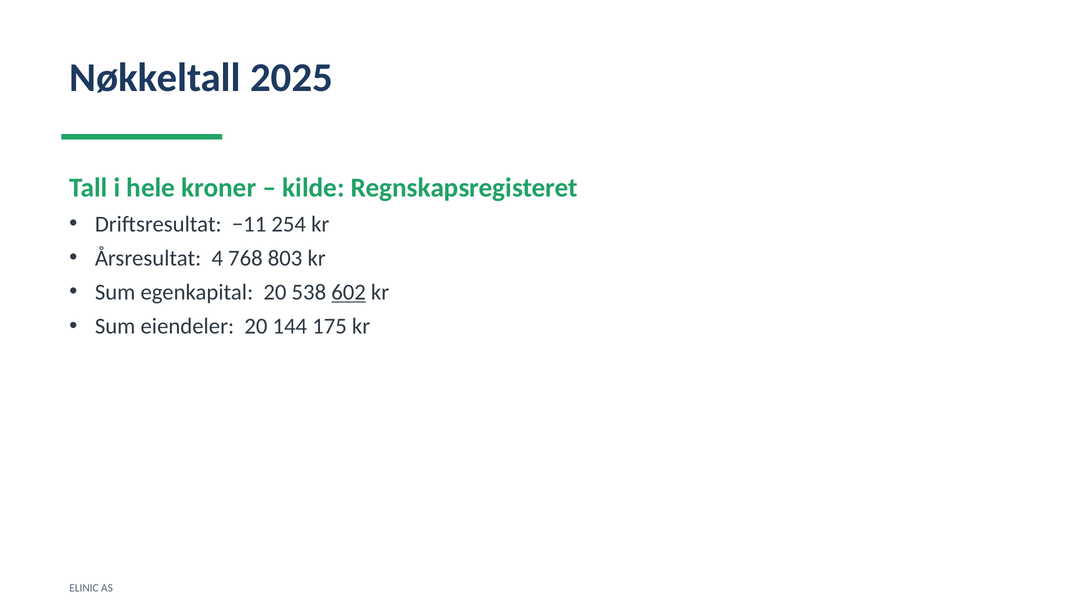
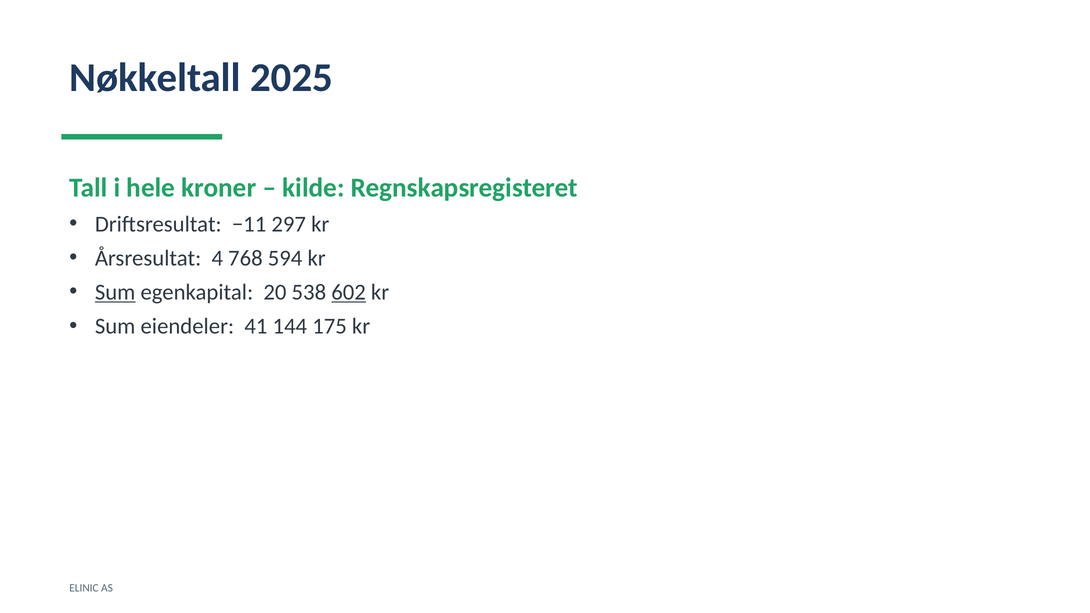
254: 254 -> 297 (289, 224)
803: 803 -> 594 (285, 258)
Sum underline: none -> present (115, 292)
eiendeler 20: 20 -> 41 (256, 326)
